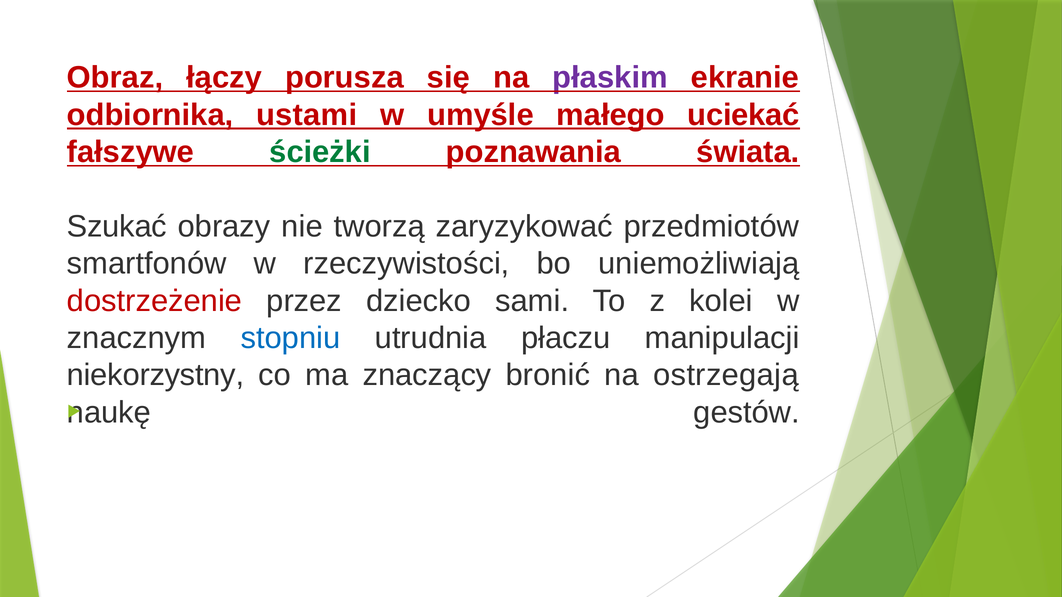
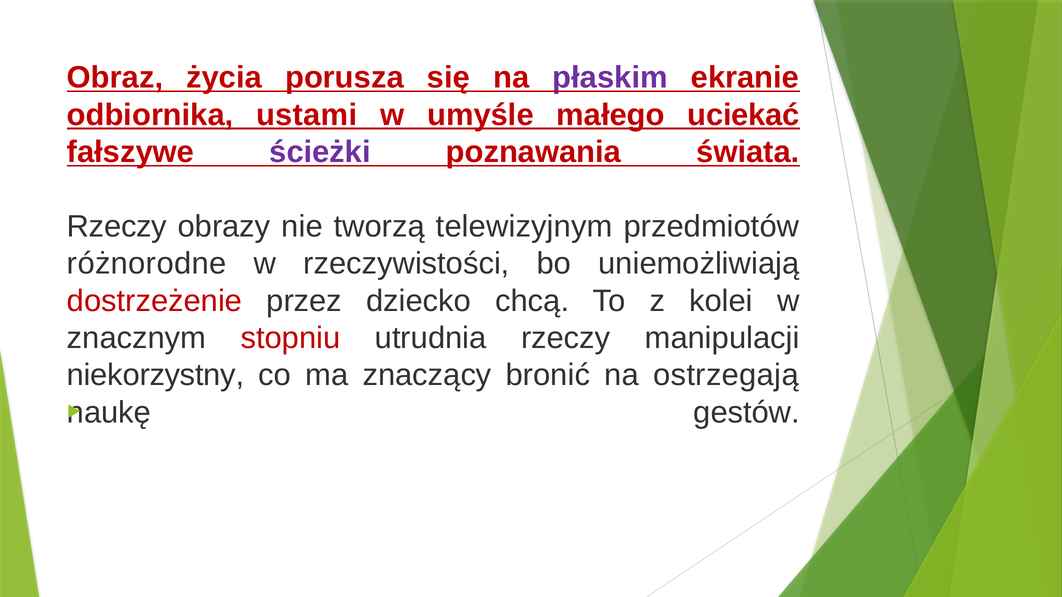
łączy: łączy -> życia (224, 78)
ścieżki colour: green -> purple (320, 152)
Szukać: Szukać -> Rzeczy (117, 227)
zaryzykować: zaryzykować -> telewizyjnym (524, 227)
smartfonów: smartfonów -> różnorodne (147, 264)
sami: sami -> chcą (532, 301)
stopniu colour: blue -> red (290, 338)
utrudnia płaczu: płaczu -> rzeczy (566, 338)
